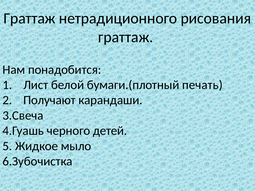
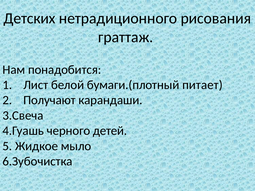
Граттаж: Граттаж -> Детских (30, 18)
печать: печать -> питает (202, 85)
